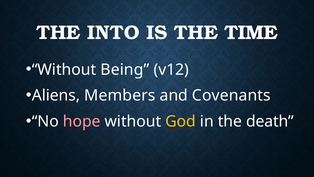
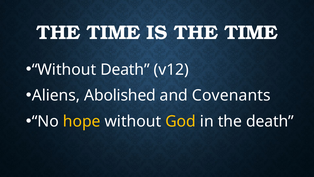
INTO: INTO -> TIME (113, 33)
Without Being: Being -> Death (125, 69)
Members: Members -> Abolished (120, 95)
hope colour: pink -> yellow (82, 121)
